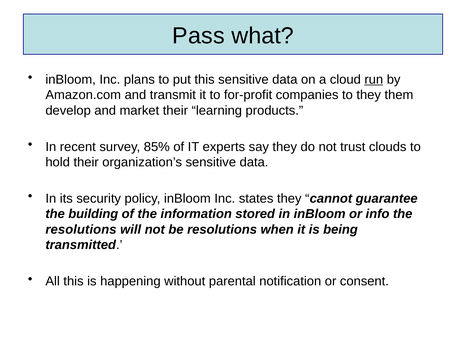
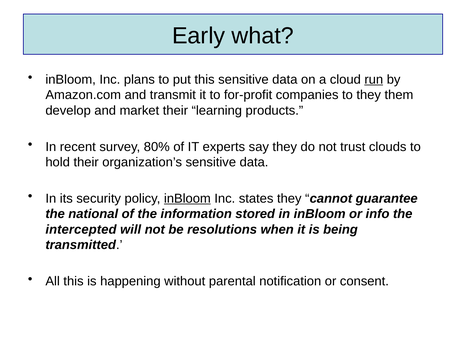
Pass: Pass -> Early (199, 36)
85%: 85% -> 80% (157, 147)
inBloom underline: none -> present (187, 199)
building: building -> national (93, 214)
resolutions: resolutions -> intercepted (81, 230)
